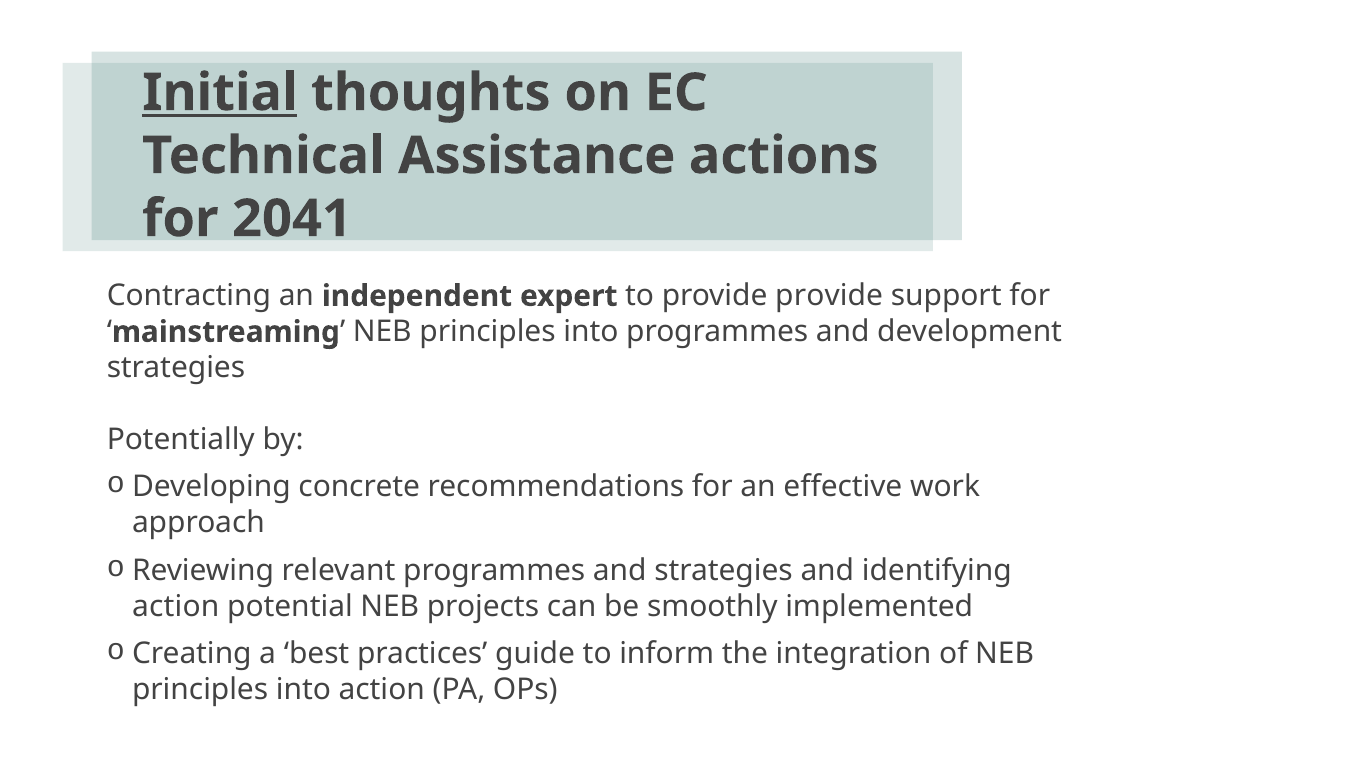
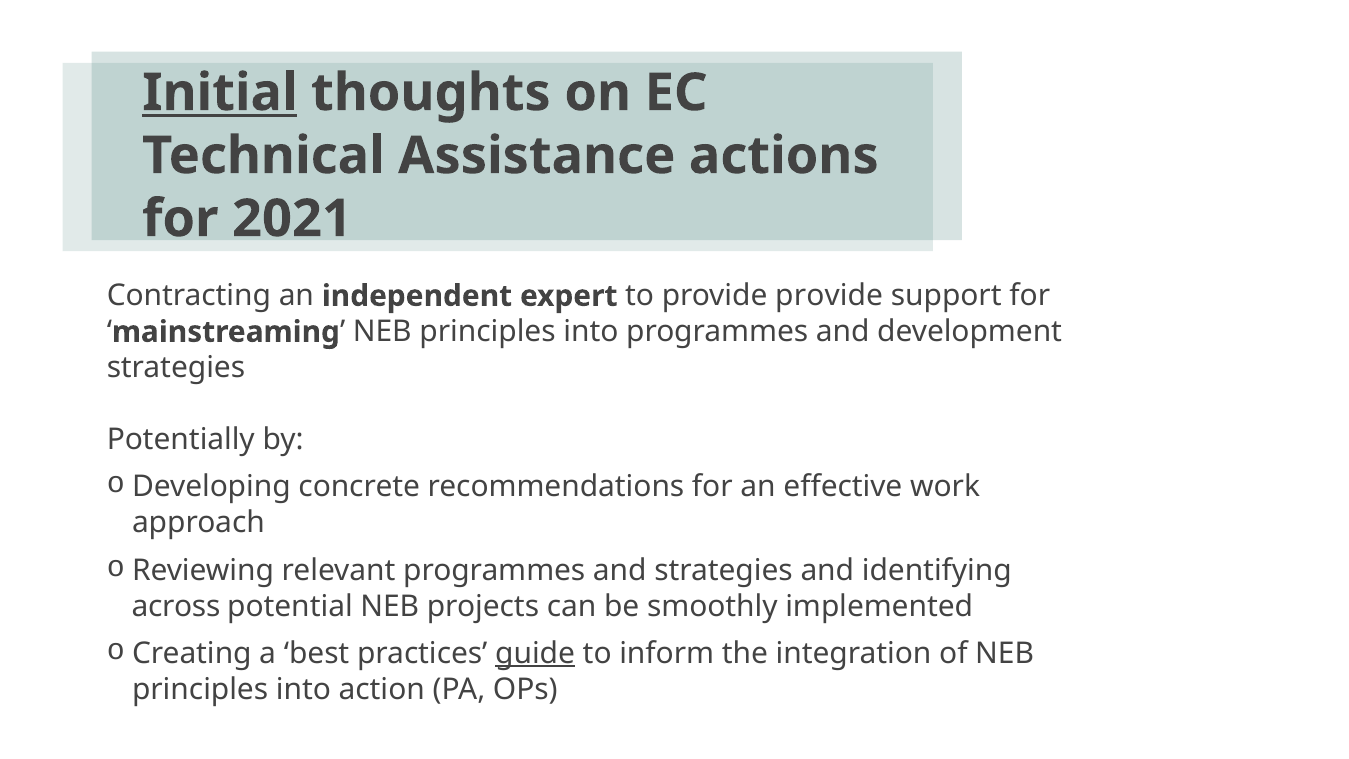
2041: 2041 -> 2021 (292, 219)
action: action -> across (176, 606)
guide underline: none -> present (535, 653)
